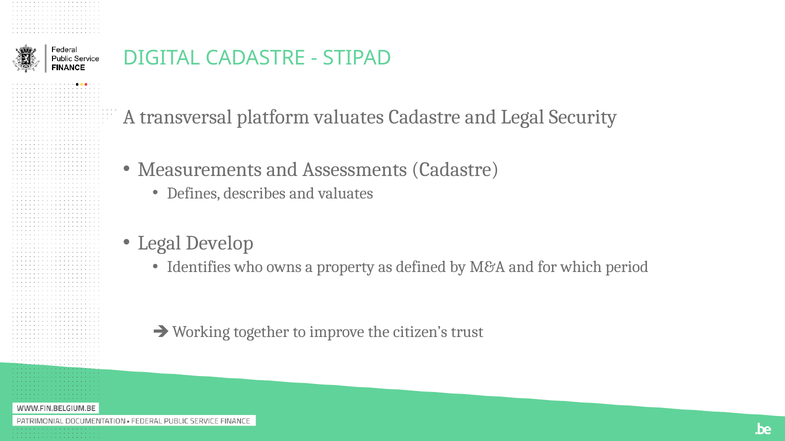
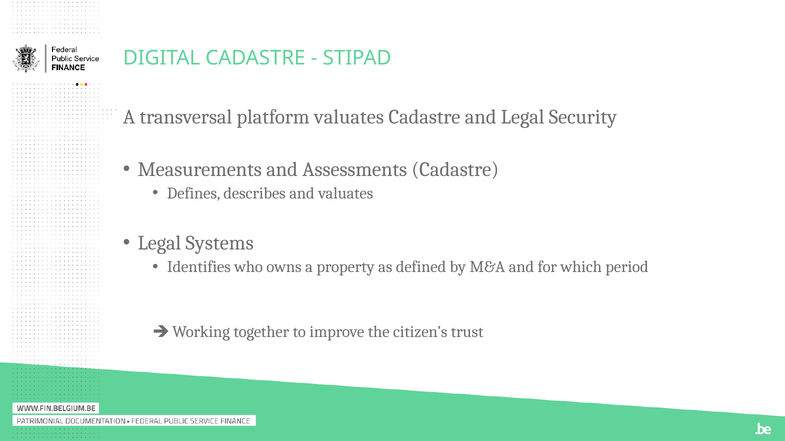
Develop: Develop -> Systems (220, 243)
